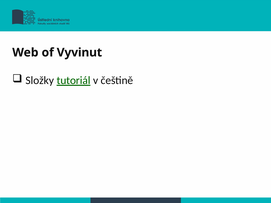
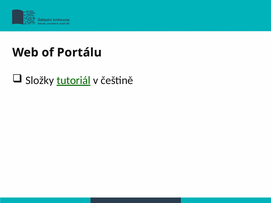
Vyvinut: Vyvinut -> Portálu (79, 53)
